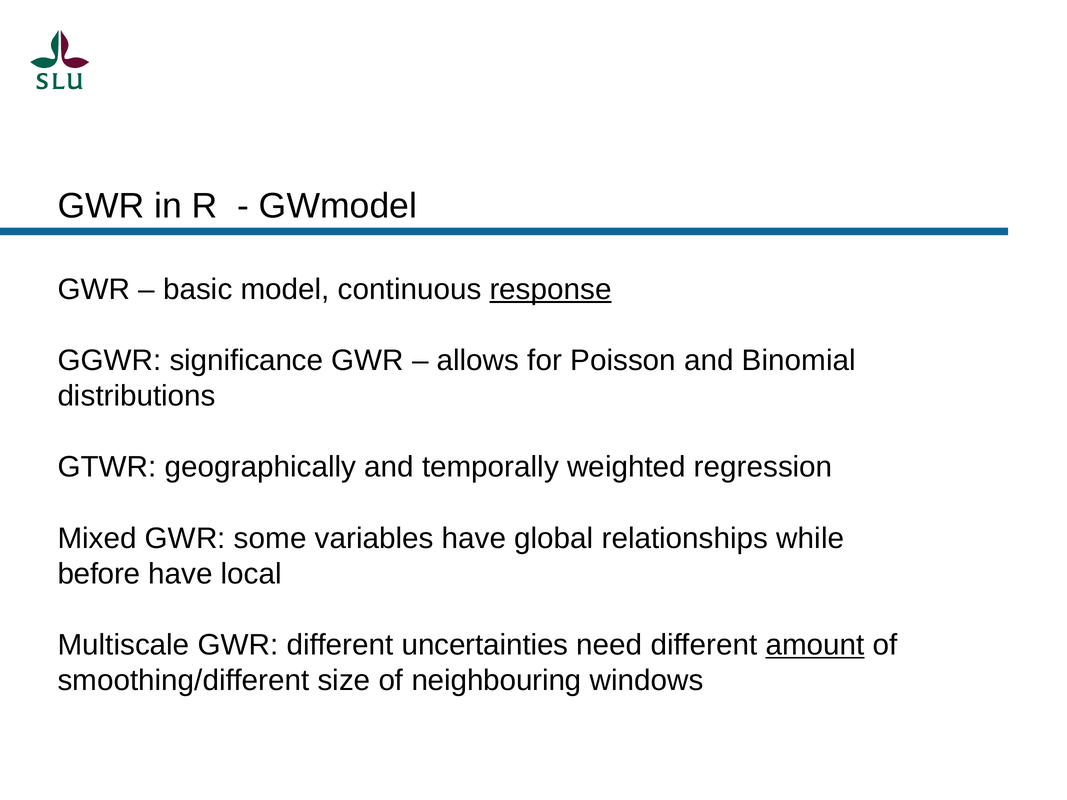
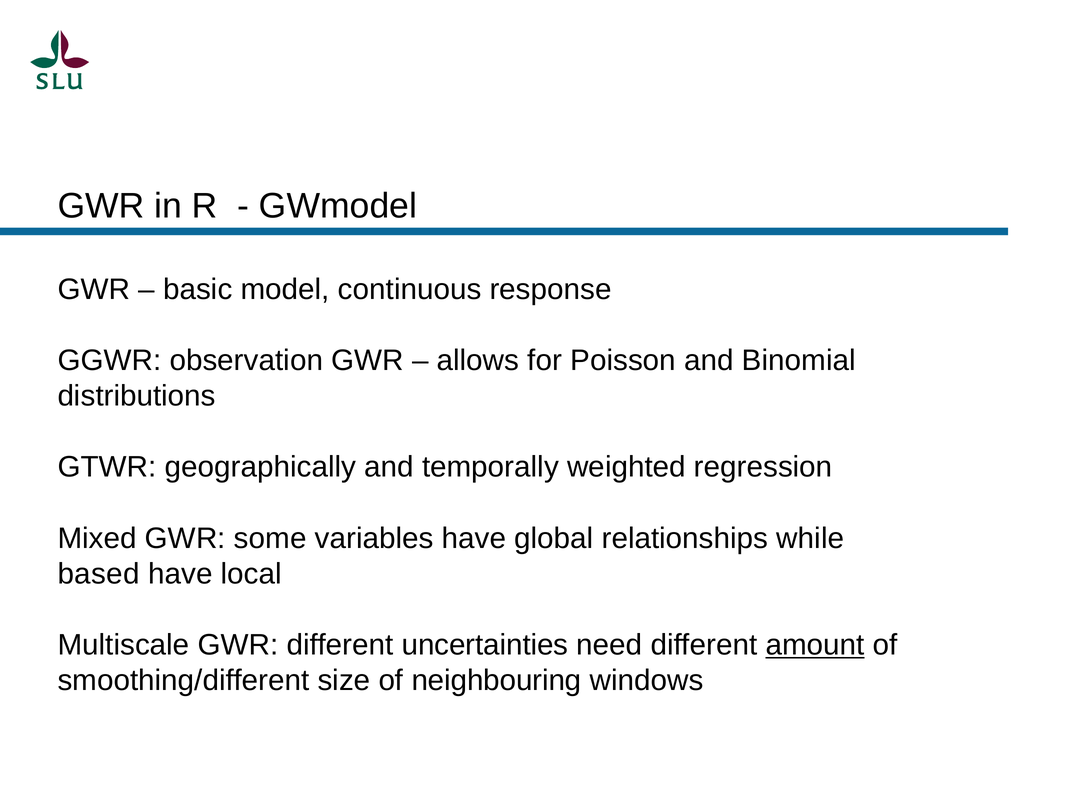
response underline: present -> none (551, 289)
significance: significance -> observation (246, 361)
before: before -> based (99, 574)
